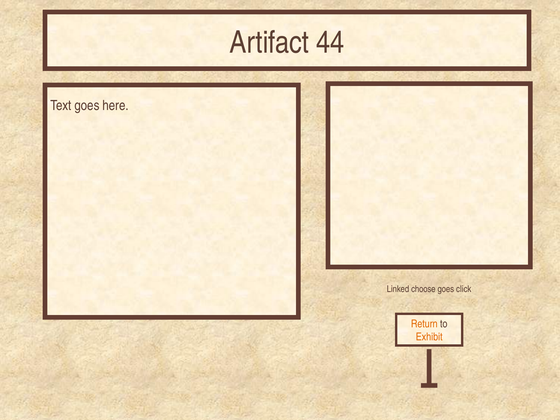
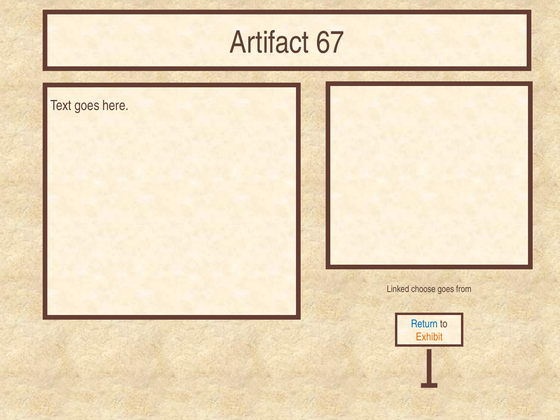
44: 44 -> 67 (330, 42)
click: click -> from (464, 289)
Return colour: orange -> blue (424, 324)
